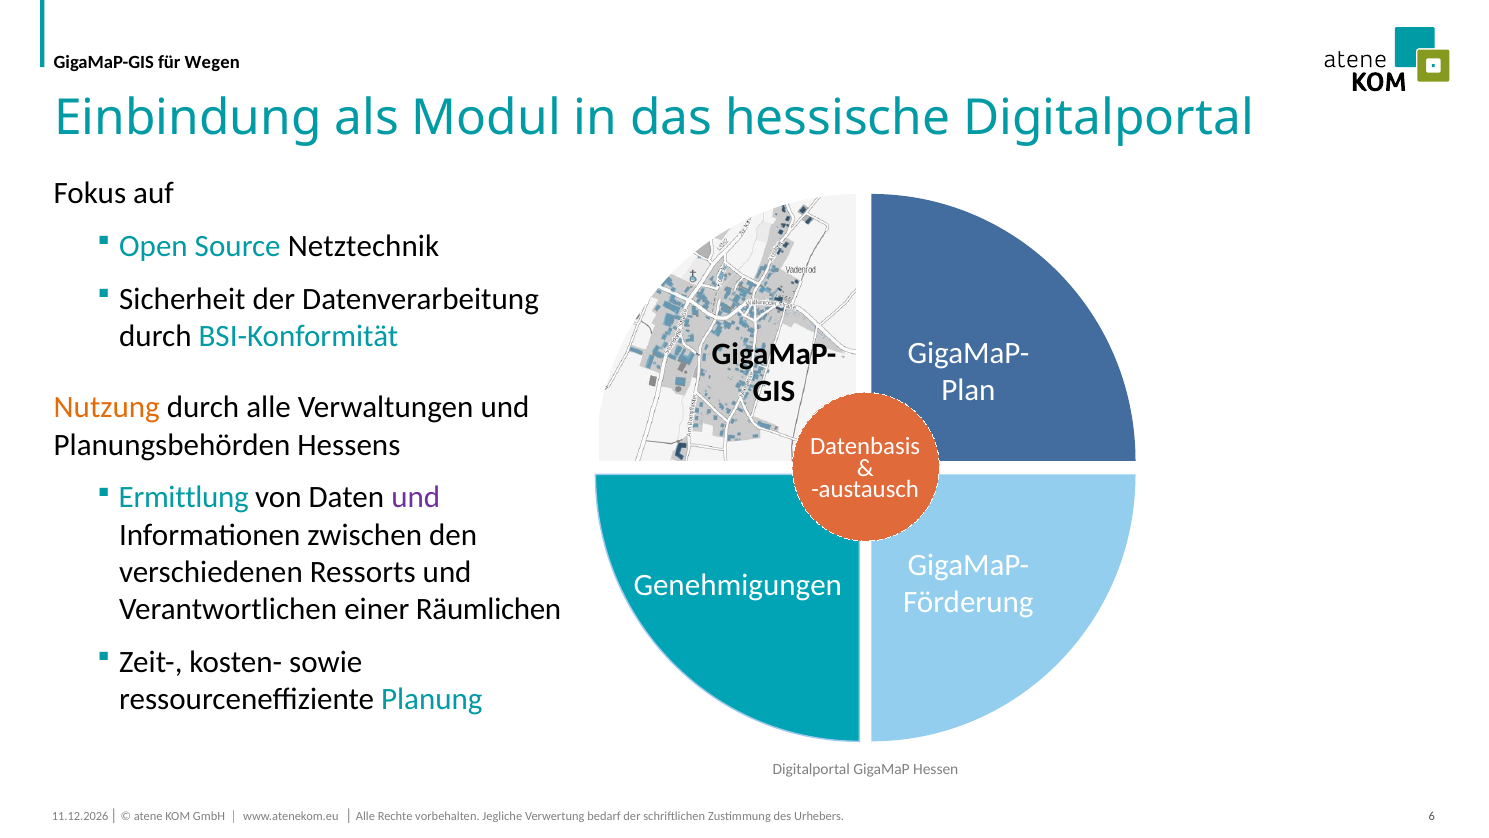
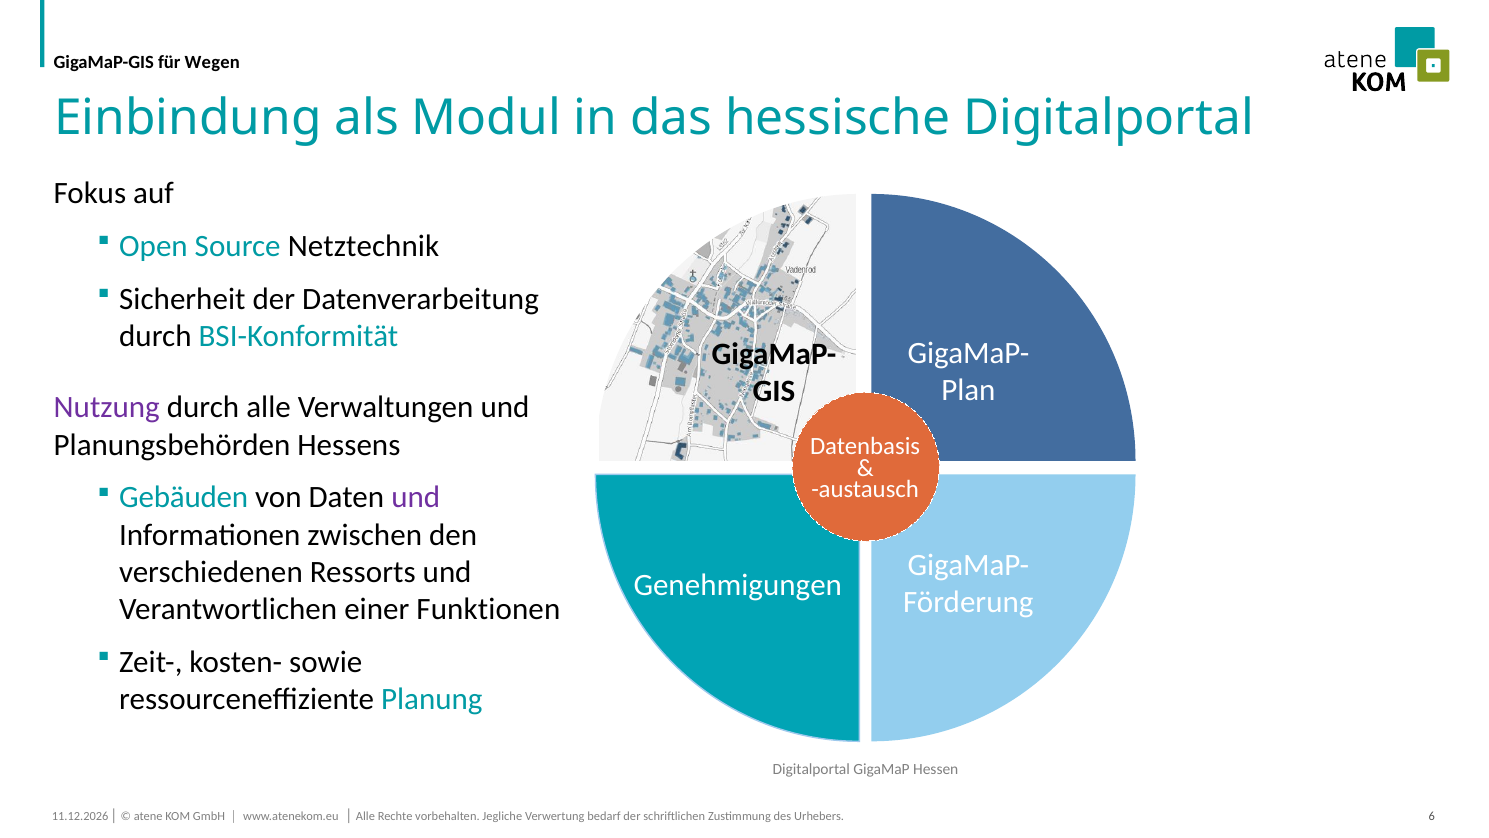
Nutzung colour: orange -> purple (107, 407)
Ermittlung: Ermittlung -> Gebäuden (184, 497)
Räumlichen: Räumlichen -> Funktionen (488, 609)
